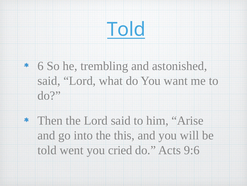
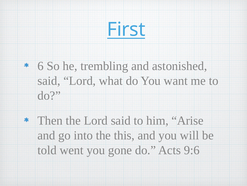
Told: Told -> First (126, 29)
cried: cried -> gone (120, 150)
